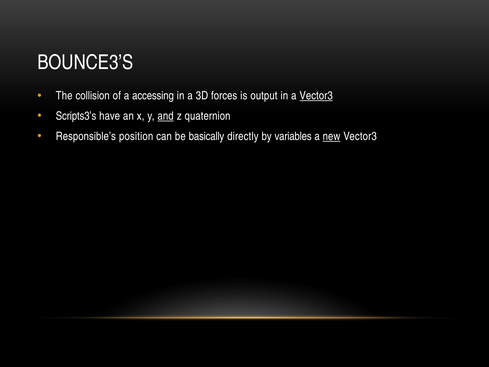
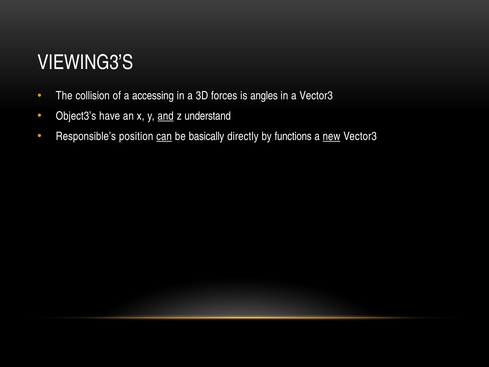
BOUNCE3’S: BOUNCE3’S -> VIEWING3’S (85, 63)
output: output -> angles (264, 96)
Vector3 underline: present -> none (316, 96)
Scripts3’s: Scripts3’s -> Object3’s (76, 116)
quaternion: quaternion -> understand (208, 116)
can underline: none -> present (164, 136)
variables: variables -> functions (293, 136)
